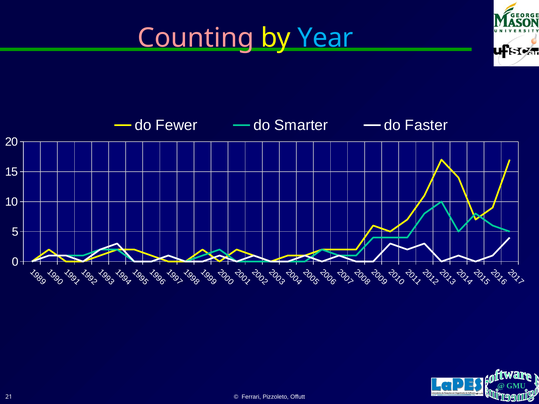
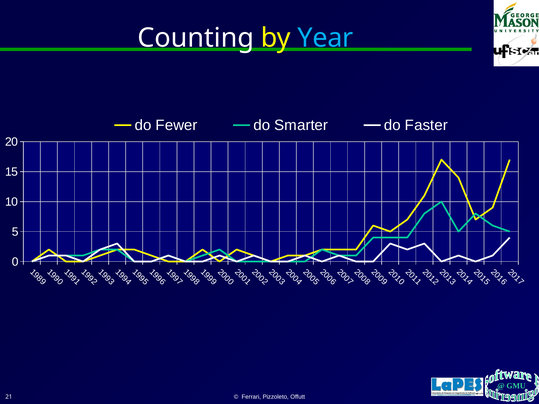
Counting colour: pink -> white (196, 38)
